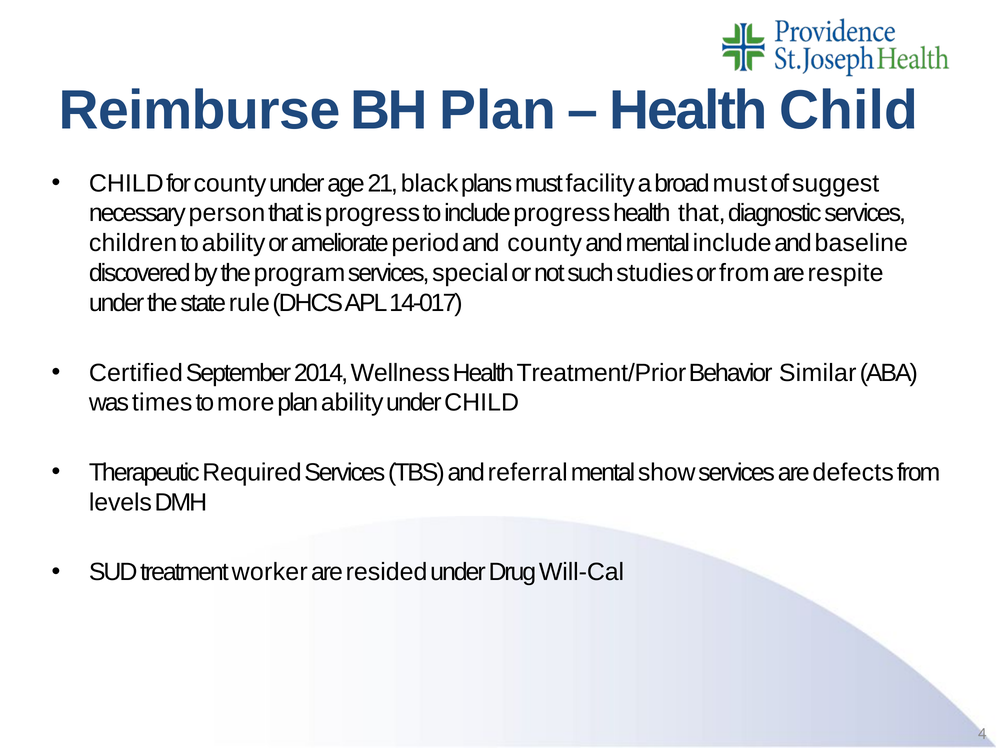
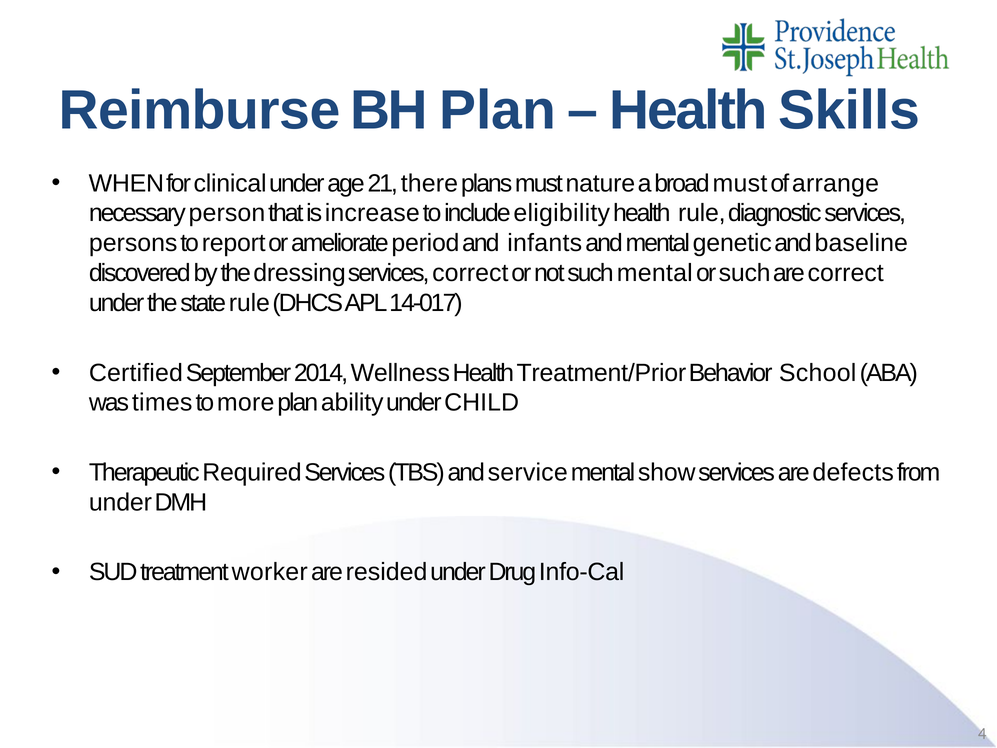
Health Child: Child -> Skills (849, 110)
CHILD: CHILD -> WHEN (126, 183)
for county: county -> clinical (230, 183)
black: black -> there (429, 183)
facility: facility -> nature (600, 183)
suggest: suggest -> arrange (836, 183)
is progress: progress -> increase (372, 213)
include progress: progress -> eligibility (562, 213)
health that: that -> rule (702, 213)
children: children -> persons (133, 243)
to ability: ability -> report (234, 243)
and county: county -> infants (545, 243)
mental include: include -> genetic (732, 243)
program: program -> dressing (300, 273)
services special: special -> correct (470, 273)
such studies: studies -> mental (655, 273)
or from: from -> such (745, 273)
are respite: respite -> correct (846, 273)
Similar: Similar -> School (818, 373)
referral: referral -> service (528, 472)
levels: levels -> under (120, 502)
Will-Cal: Will-Cal -> Info-Cal (582, 572)
